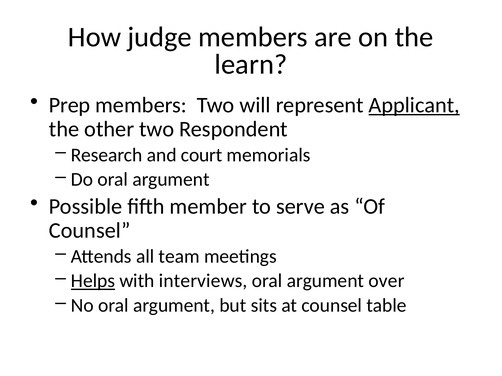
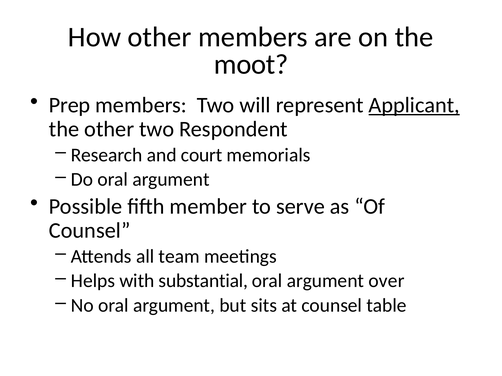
How judge: judge -> other (160, 37)
learn: learn -> moot (251, 64)
Helps underline: present -> none (93, 281)
interviews: interviews -> substantial (203, 281)
